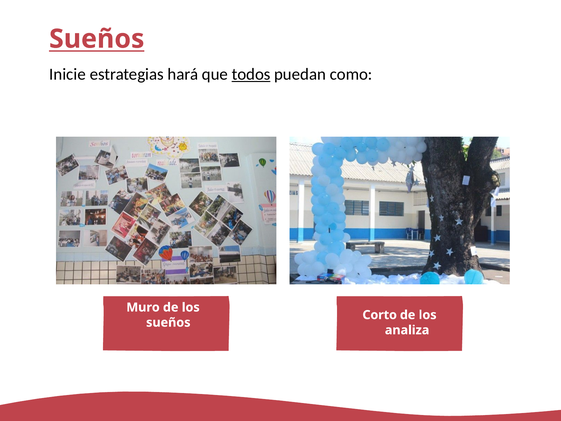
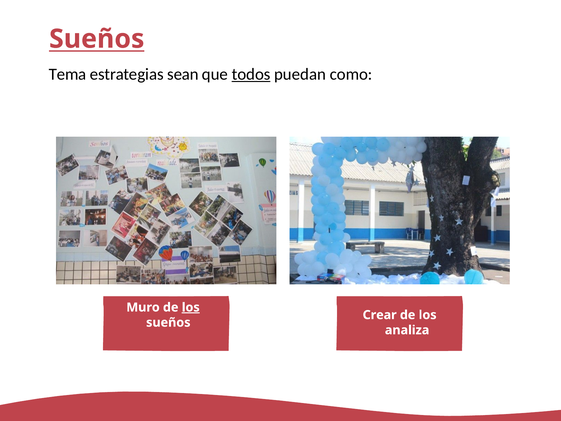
Inicie: Inicie -> Tema (68, 74)
hará: hará -> sean (183, 74)
los underline: none -> present (191, 307)
Corto: Corto -> Crear (380, 315)
